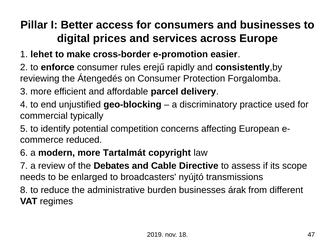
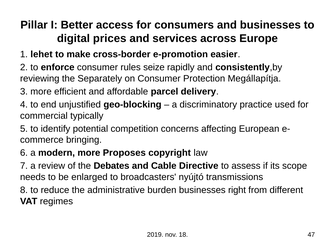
erejű: erejű -> seize (154, 67)
Átengedés: Átengedés -> Separately (100, 79)
Forgalomba: Forgalomba -> Megállapítja (254, 79)
reduced: reduced -> bringing (84, 140)
Tartalmát: Tartalmát -> Proposes (124, 153)
árak: árak -> right (237, 190)
